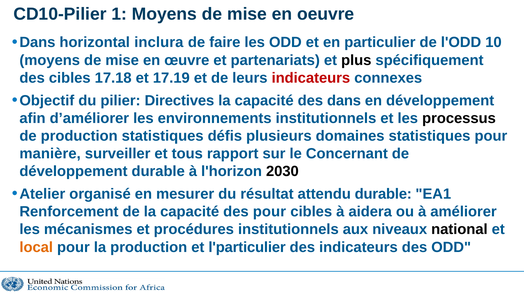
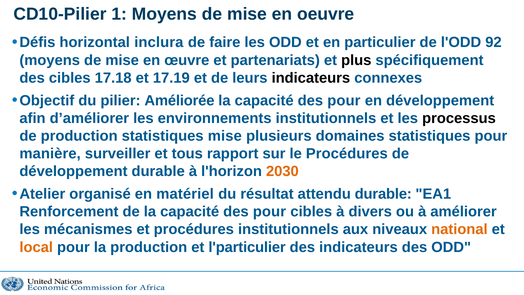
Dans: Dans -> Défis (37, 42)
10: 10 -> 92 (493, 42)
indicateurs colour: red -> black (311, 78)
Directives: Directives -> Améliorée (179, 100)
dans: dans -> pour (344, 100)
statistiques défis: défis -> mise (225, 136)
le Concernant: Concernant -> Procédures (347, 154)
2030 colour: black -> orange (282, 171)
mesurer: mesurer -> matériel (185, 194)
aidera: aidera -> divers (370, 212)
national colour: black -> orange (459, 229)
